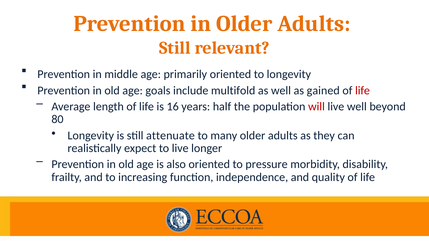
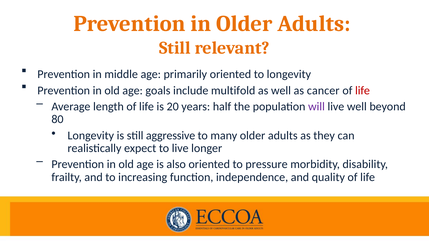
gained: gained -> cancer (323, 91)
16: 16 -> 20 (173, 107)
will colour: red -> purple (316, 107)
attenuate: attenuate -> aggressive (171, 136)
